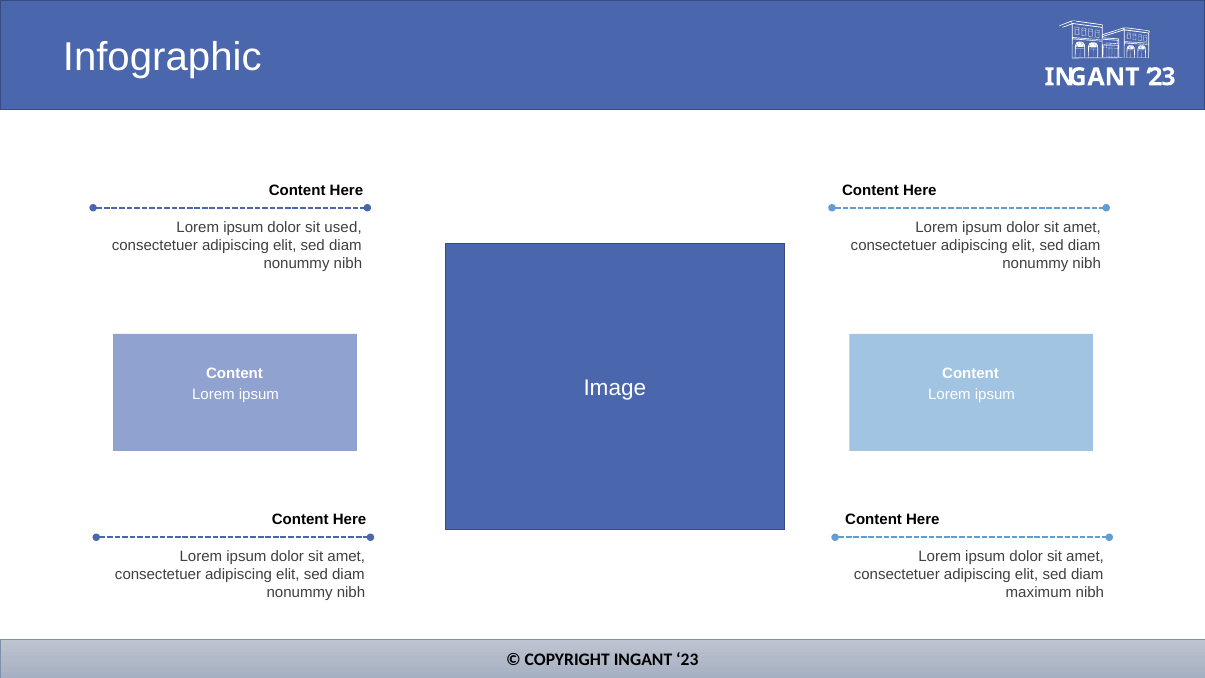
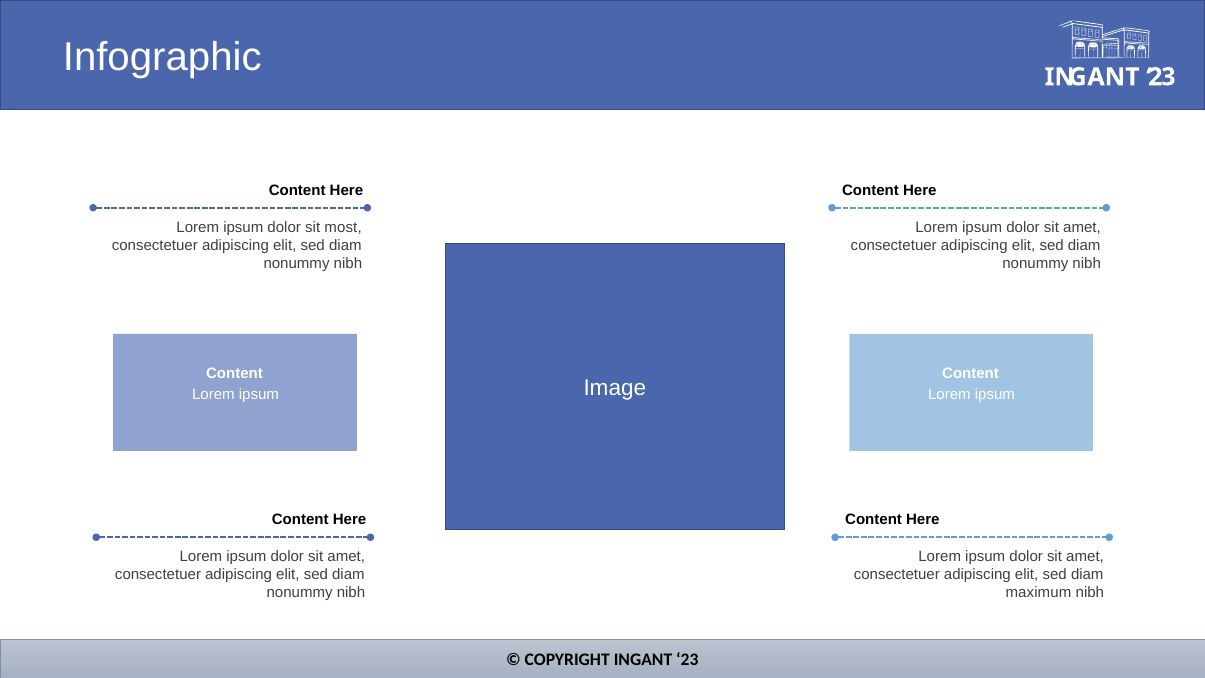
used: used -> most (343, 227)
